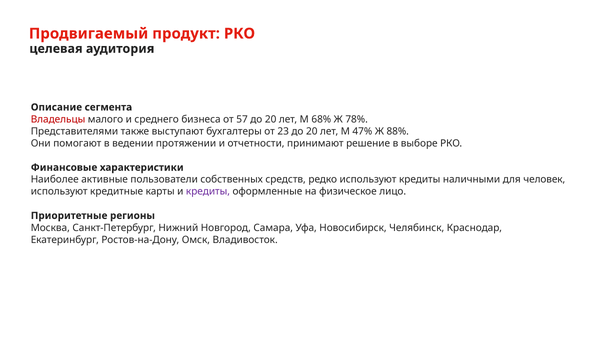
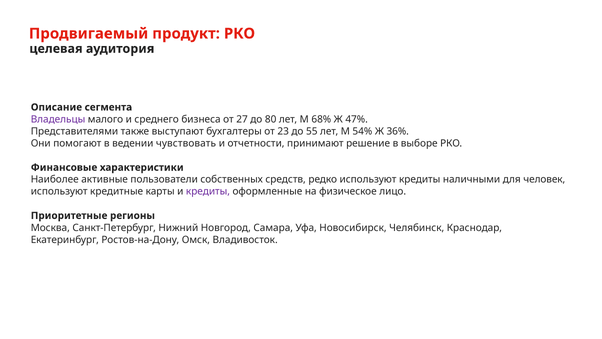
Владельцы colour: red -> purple (58, 119)
57: 57 -> 27 (242, 119)
20: 20 -> 80 (271, 119)
78%: 78% -> 47% (357, 119)
23 до 20: 20 -> 55 (312, 131)
47%: 47% -> 54% (362, 131)
88%: 88% -> 36% (398, 131)
протяжении: протяжении -> чувствовать (186, 143)
